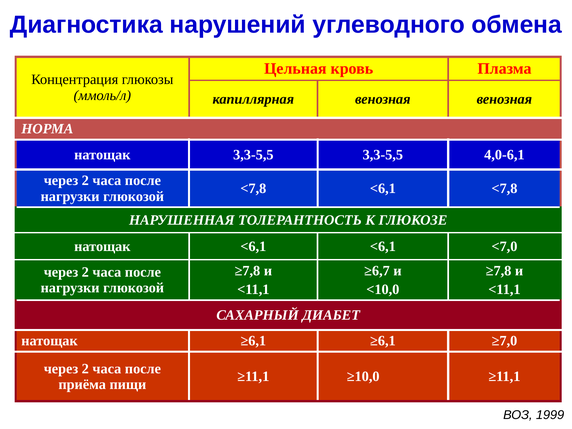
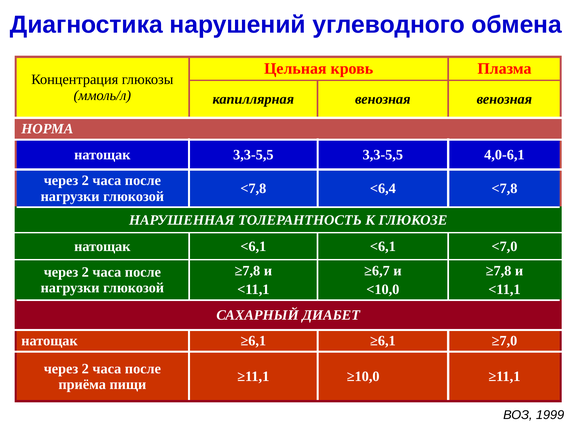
<7,8 <6,1: <6,1 -> <6,4 (383, 188)
